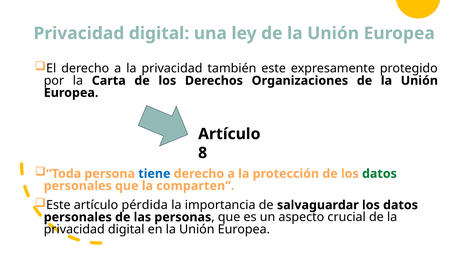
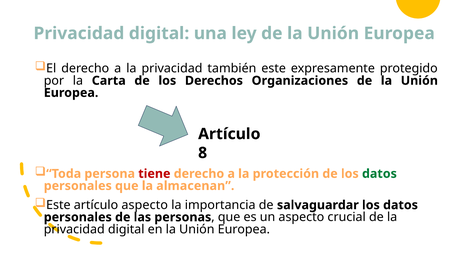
tiene colour: blue -> red (154, 174)
comparten: comparten -> almacenan (195, 186)
artículo pérdida: pérdida -> aspecto (145, 205)
